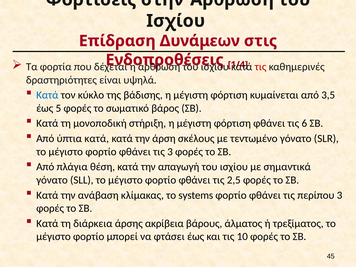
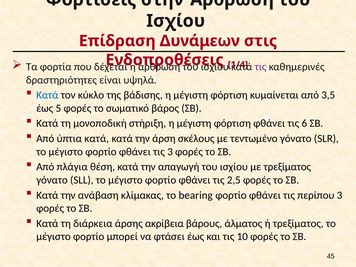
τις colour: red -> purple (261, 67)
με σημαντικά: σημαντικά -> τρεξίματος (287, 167)
systems: systems -> bearing (196, 195)
